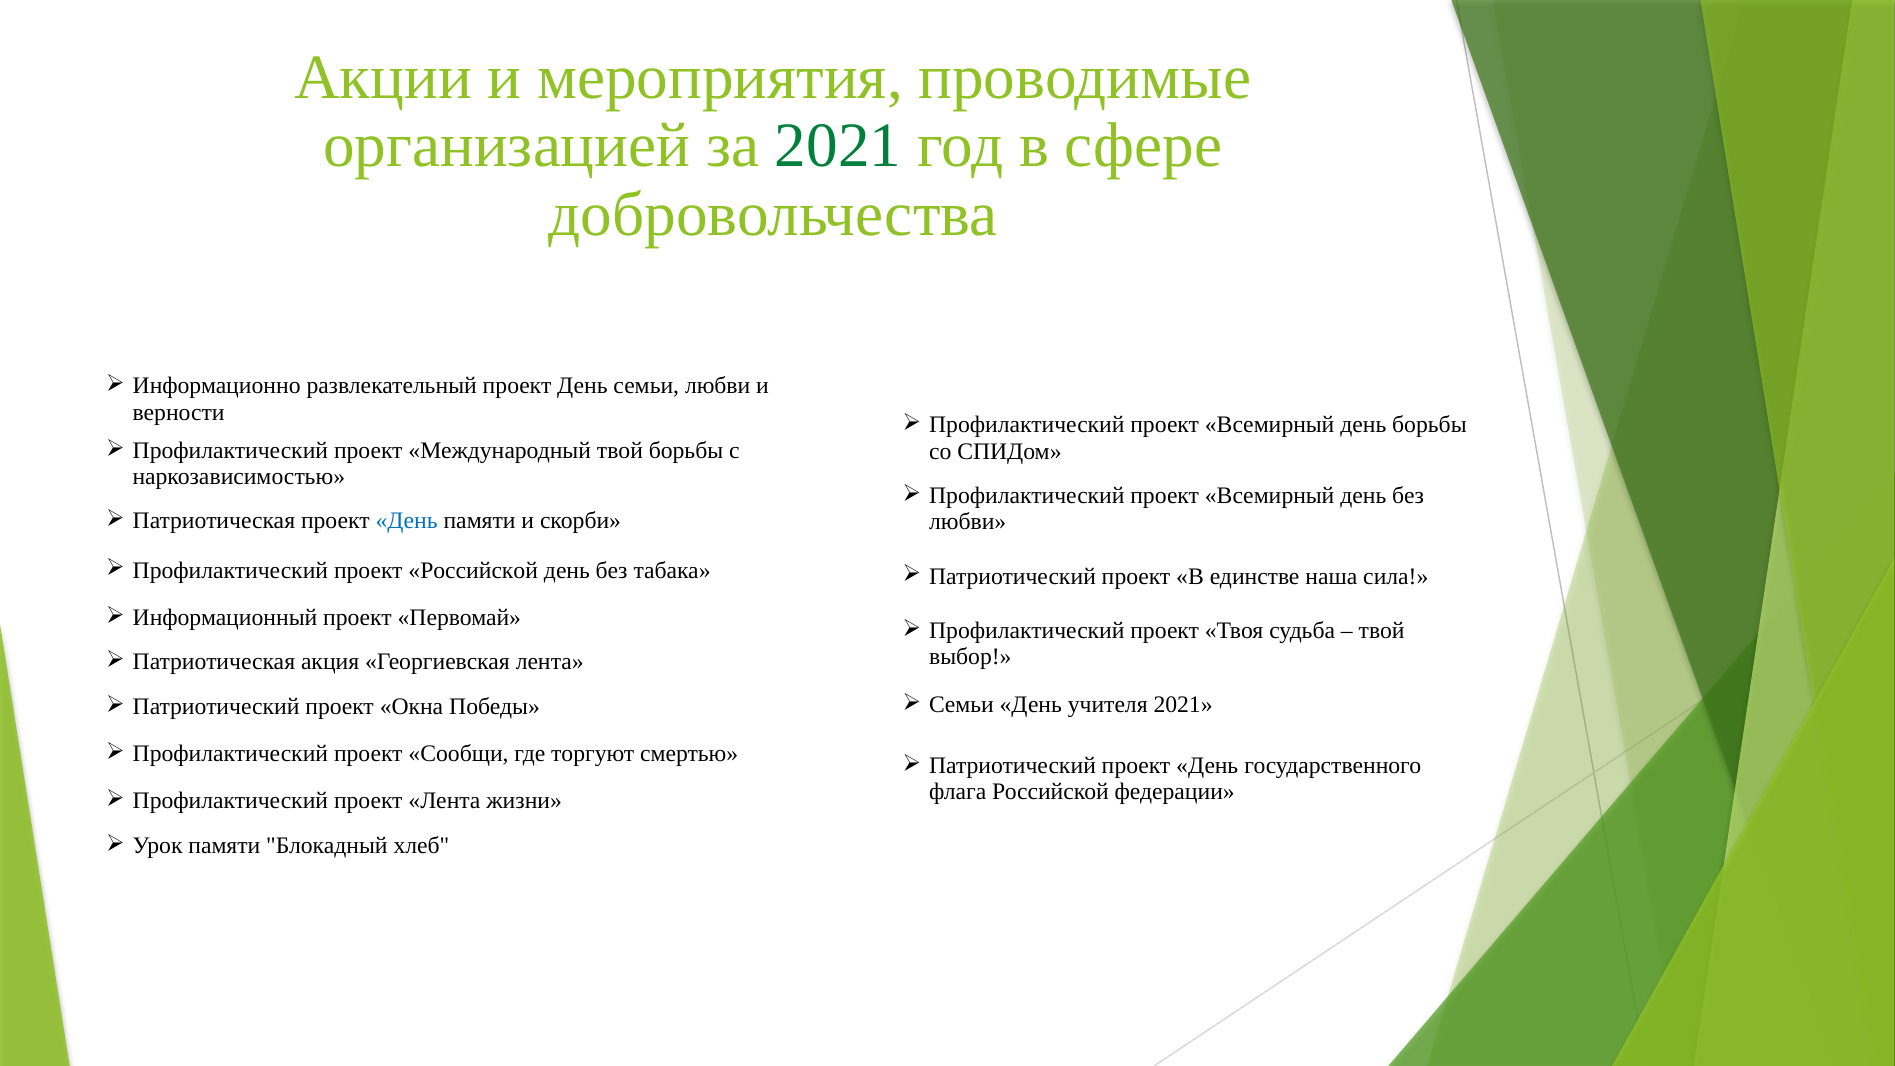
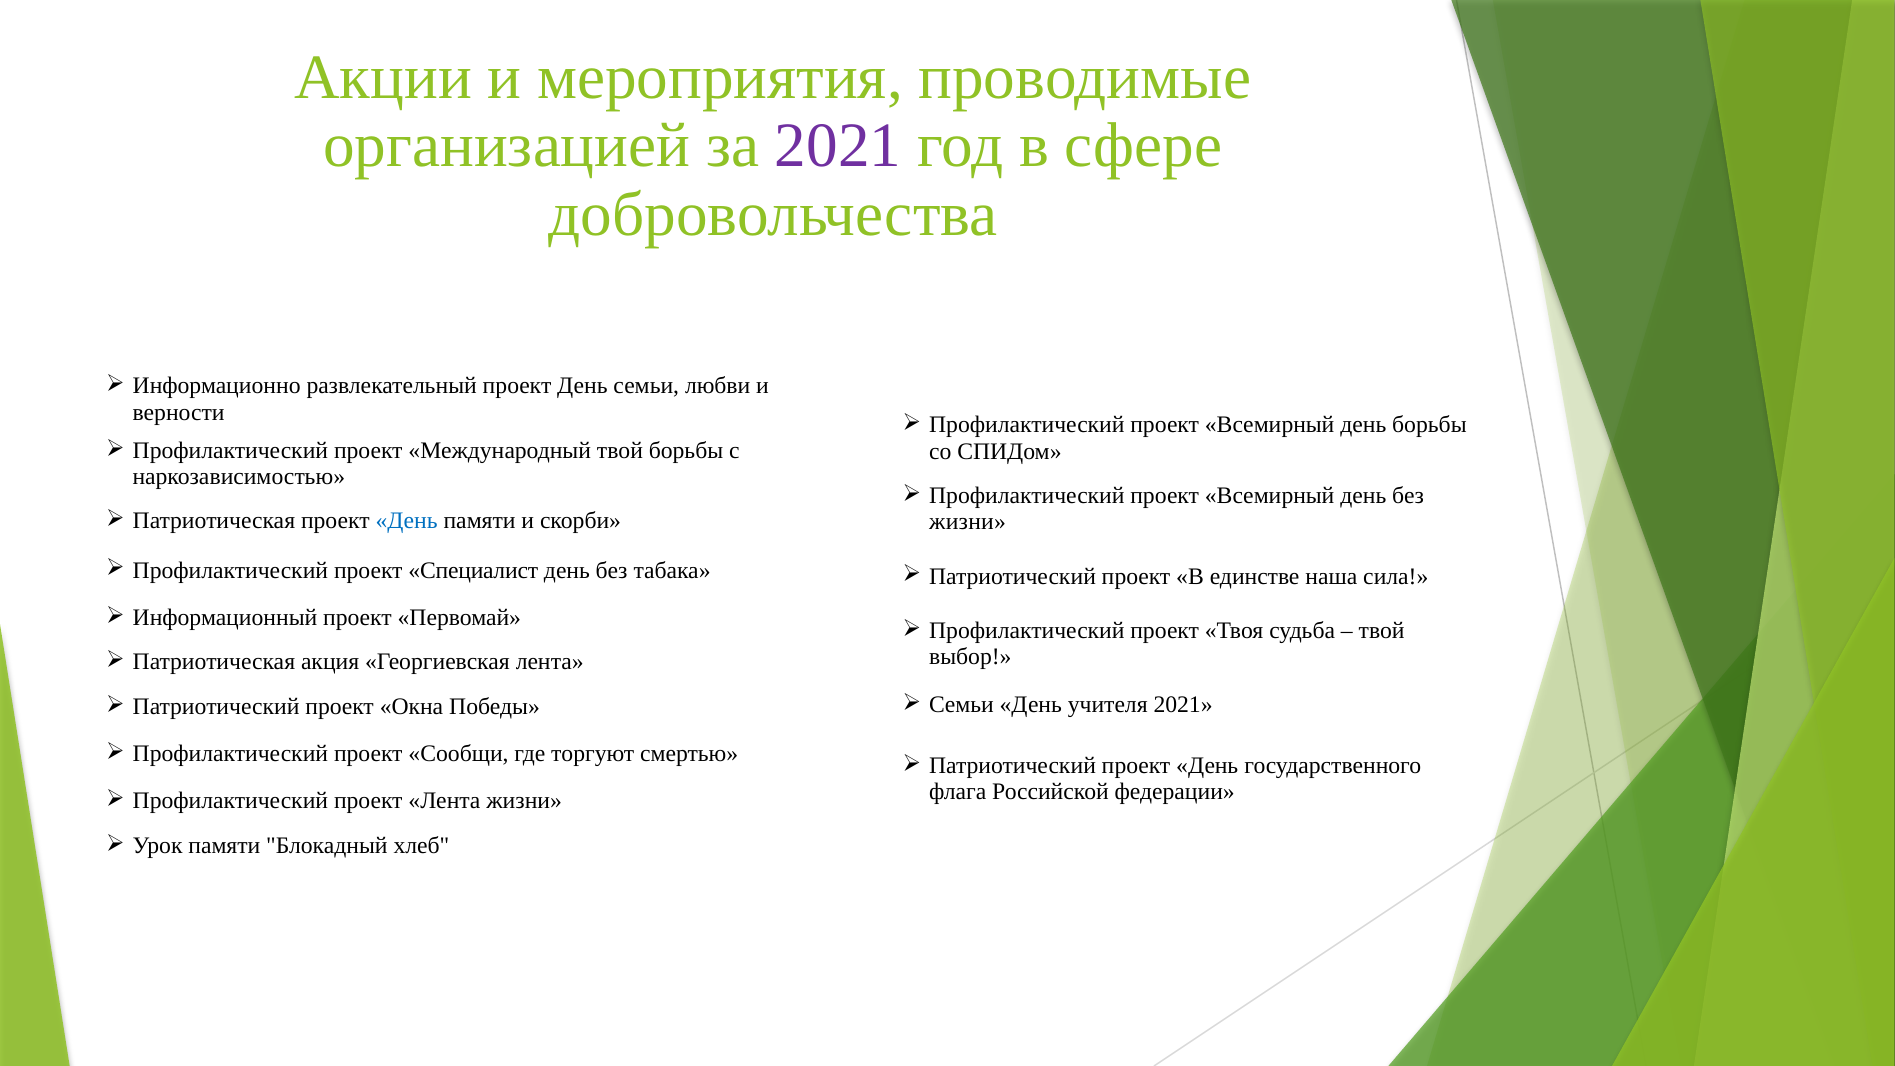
2021 colour: green -> purple (838, 146)
любви: любви -> жизни (968, 522)
проект Российской: Российской -> Специалист (473, 570)
